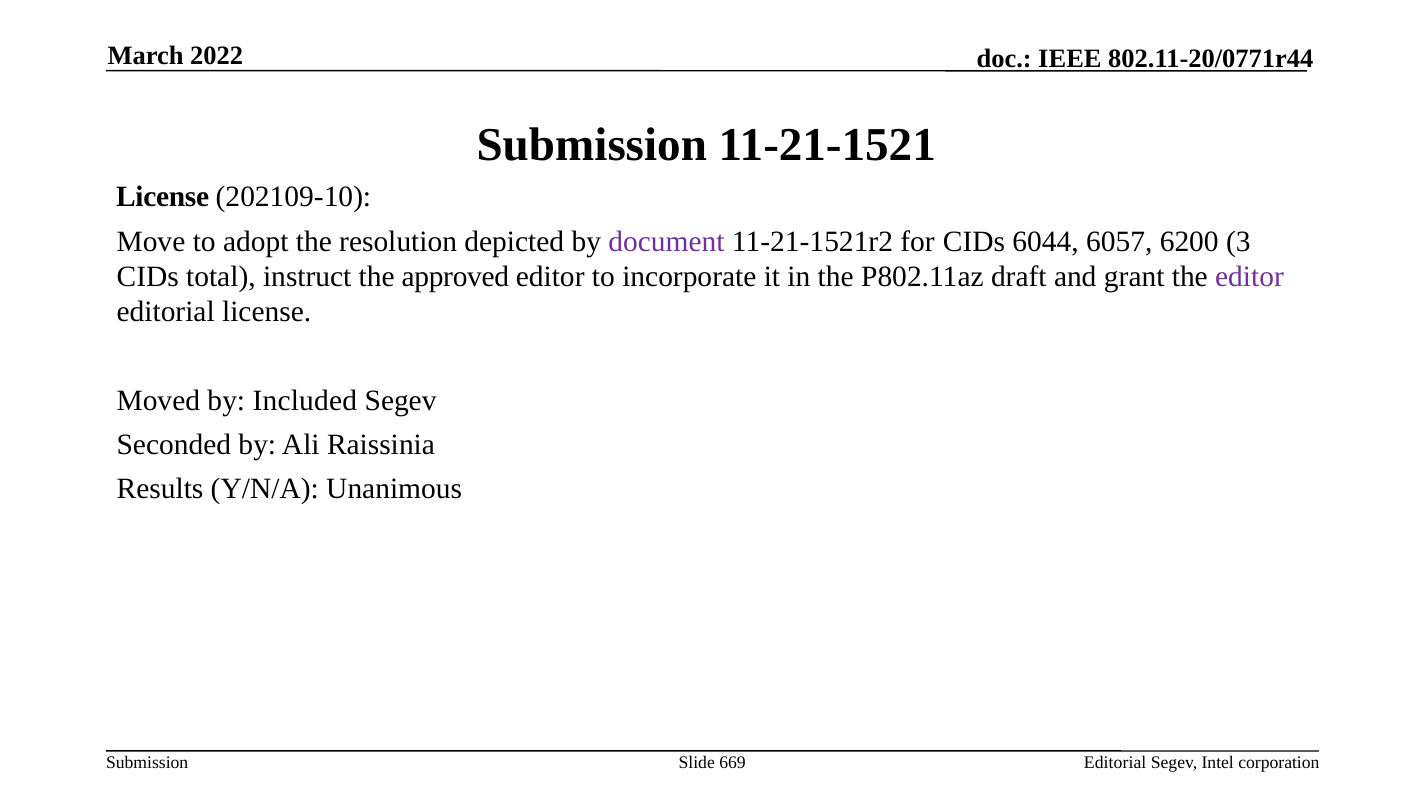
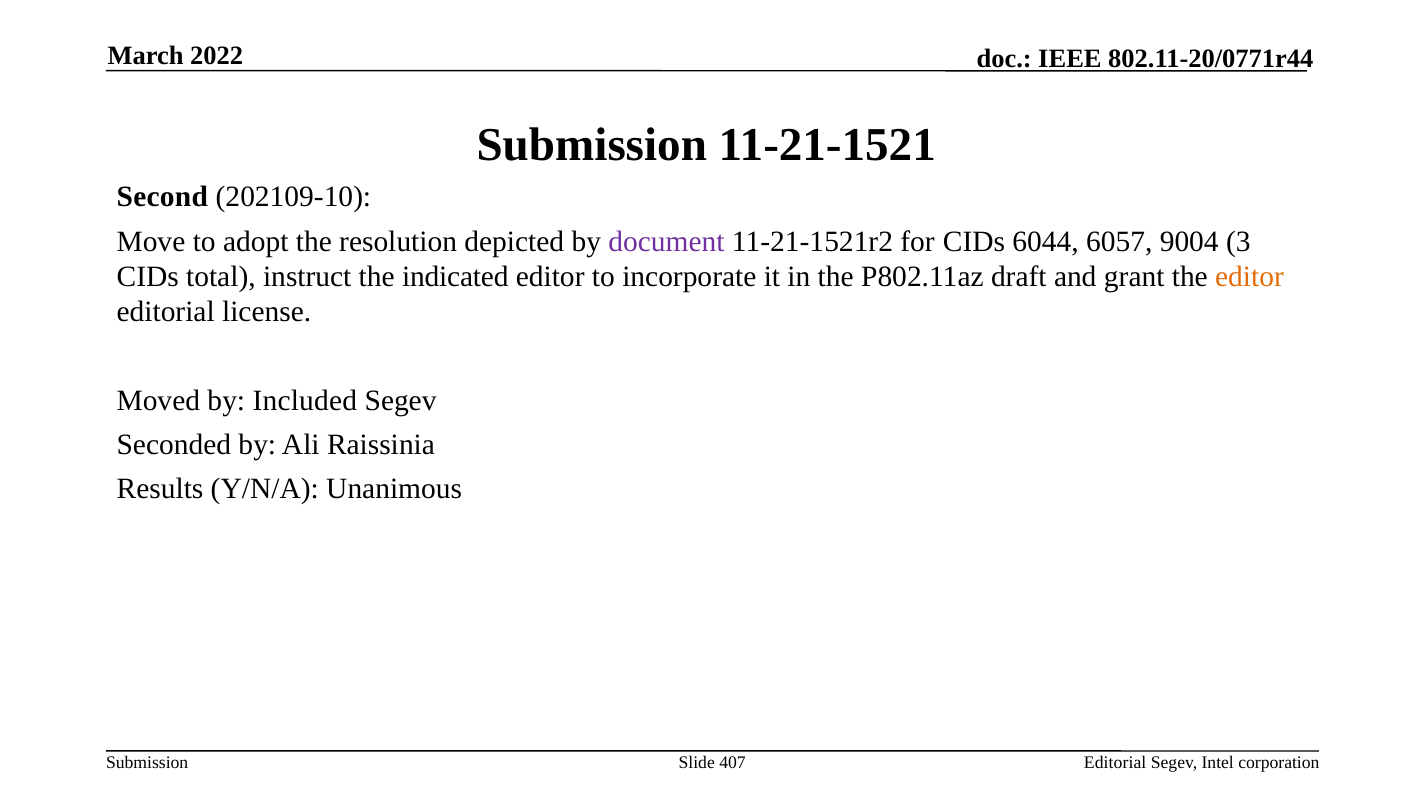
License: License -> Second (162, 197)
6200: 6200 -> 9004 (1189, 241)
approved: approved -> indicated (455, 277)
editor colour: purple -> orange (1250, 277)
669: 669 -> 407 (733, 762)
